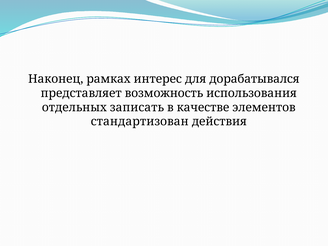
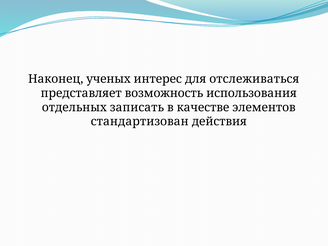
рамках: рамках -> ученых (108, 79)
дорабатывался: дорабатывался -> отслеживаться (254, 79)
